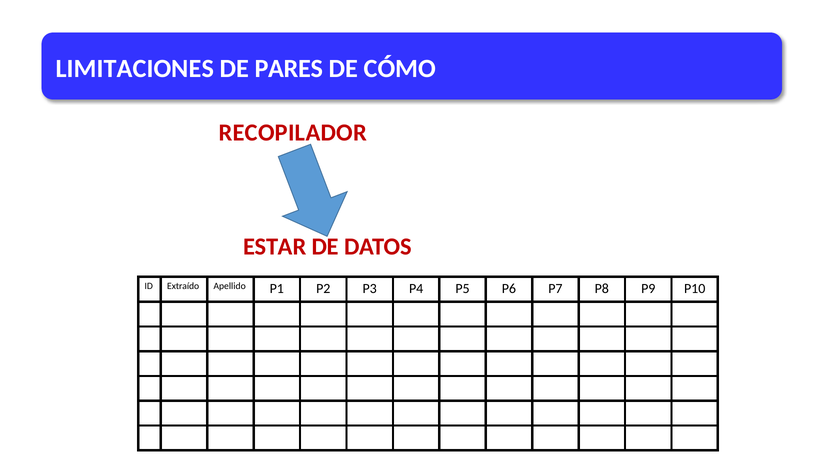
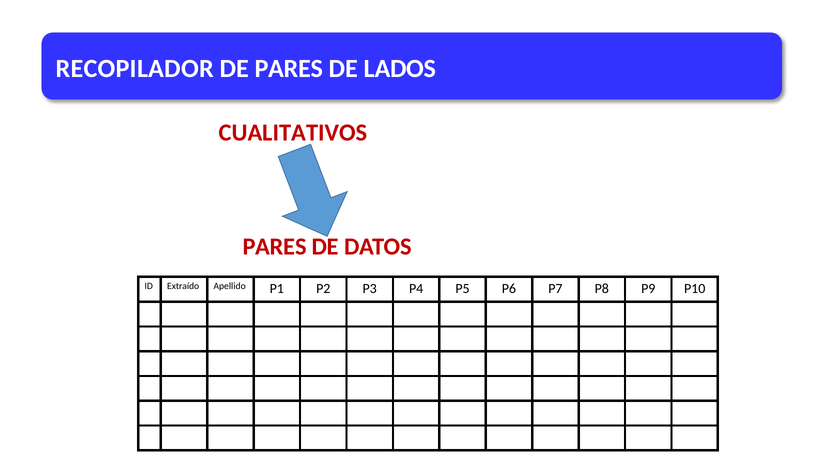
LIMITACIONES: LIMITACIONES -> RECOPILADOR (135, 69)
CÓMO: CÓMO -> LADOS (400, 69)
RECOPILADOR: RECOPILADOR -> CUALITATIVOS (293, 133)
ESTAR: ESTAR -> PARES (275, 247)
